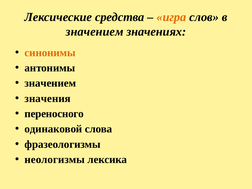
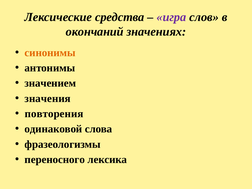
игра colour: orange -> purple (171, 17)
значением: значением -> окончаний (95, 32)
переносного: переносного -> повторения (54, 114)
неологизмы: неологизмы -> переносного (55, 160)
